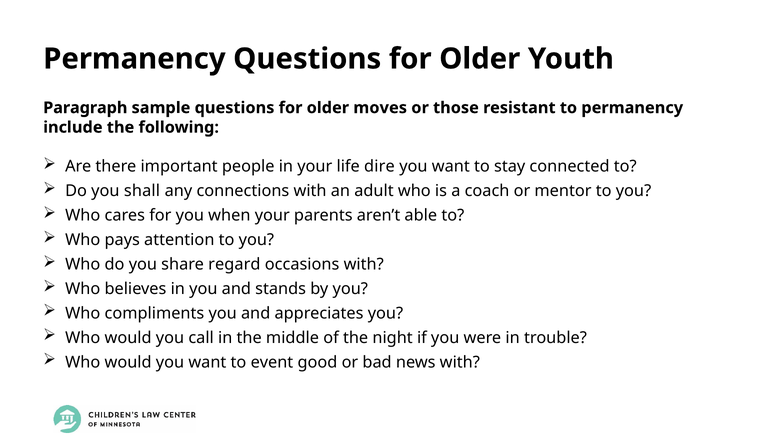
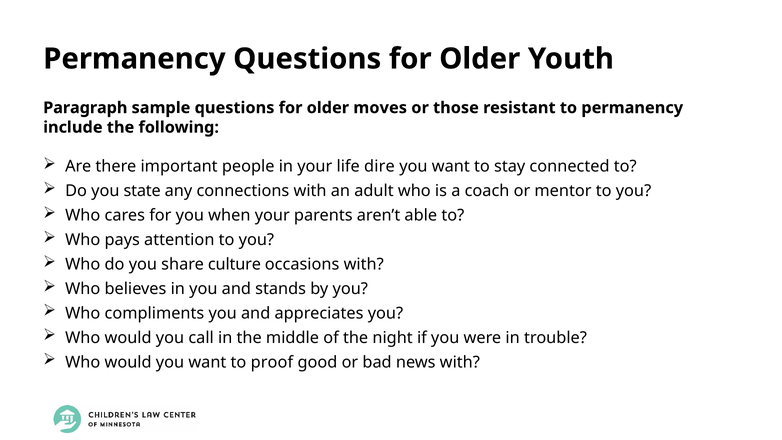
shall: shall -> state (142, 191)
regard: regard -> culture (234, 264)
event: event -> proof (272, 362)
